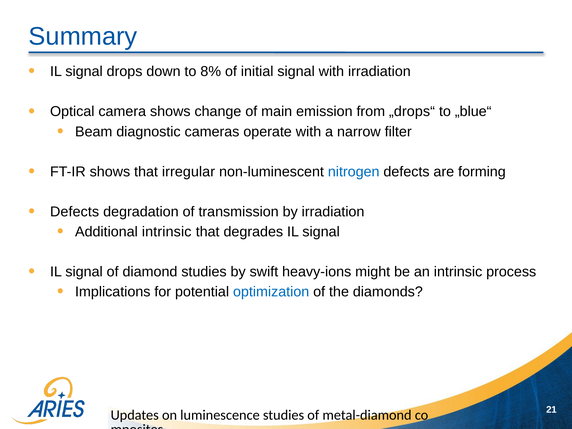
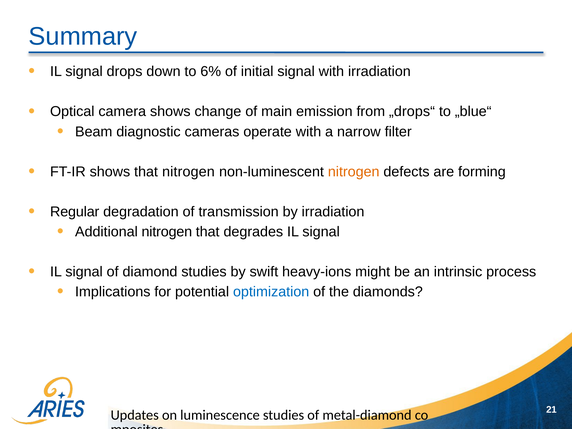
8%: 8% -> 6% (211, 72)
that irregular: irregular -> nitrogen (188, 172)
nitrogen colour: blue -> orange (354, 172)
Defects: Defects -> Regular (75, 212)
Additional intrinsic: intrinsic -> nitrogen (167, 232)
